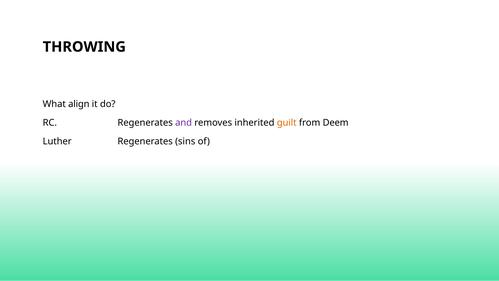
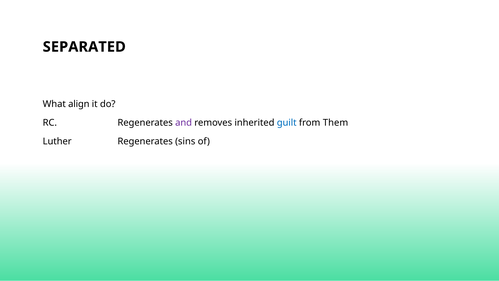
THROWING: THROWING -> SEPARATED (84, 47)
guilt colour: orange -> blue (287, 123)
Deem: Deem -> Them (336, 123)
